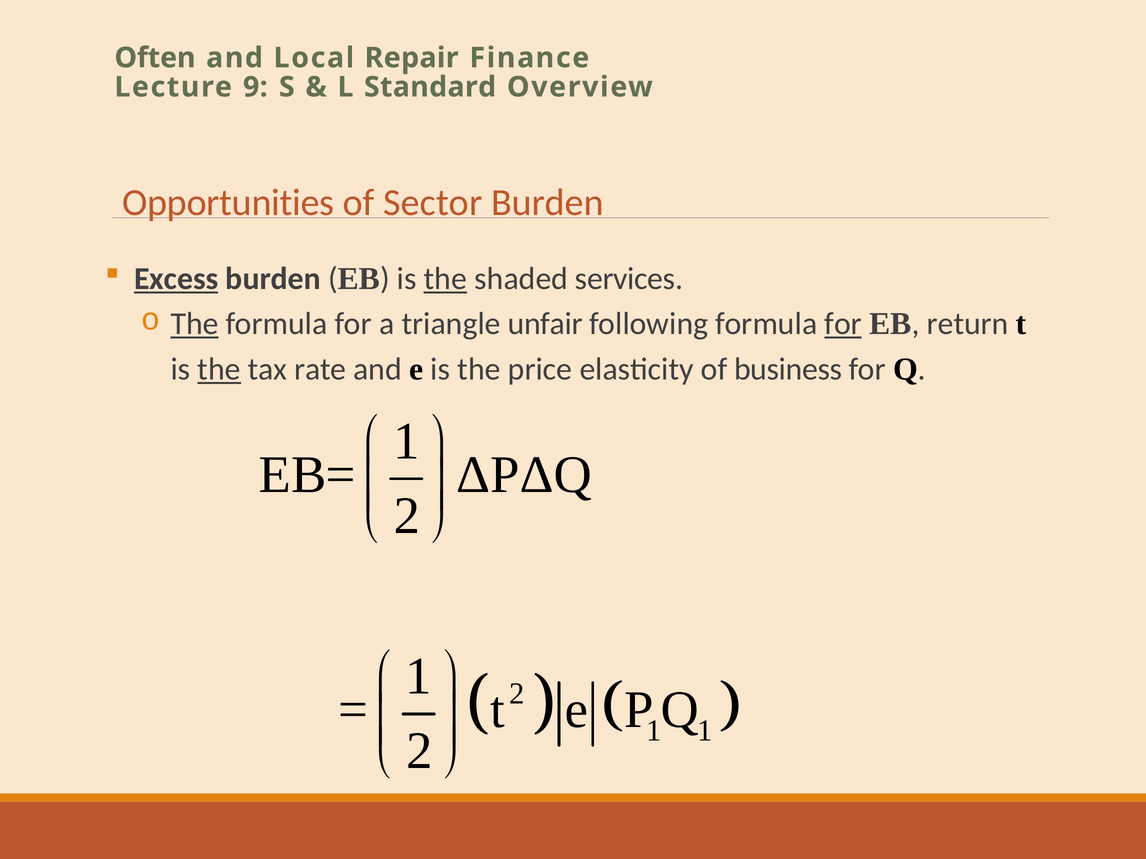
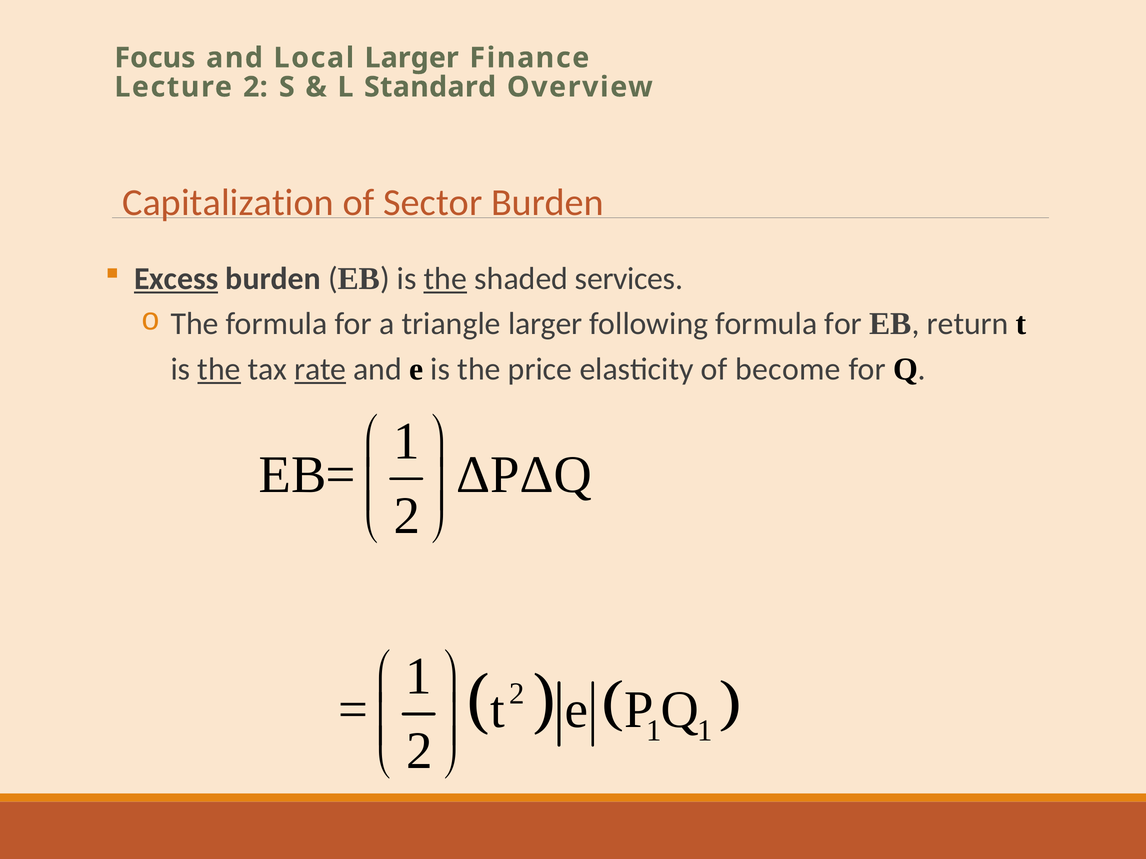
Often: Often -> Focus (155, 58)
Local Repair: Repair -> Larger (412, 58)
Lecture 9: 9 -> 2 (255, 87)
Opportunities: Opportunities -> Capitalization (228, 203)
The underline: present -> none (195, 324)
triangle unfair: unfair -> larger (545, 324)
for underline: present -> none (843, 324)
rate underline: none -> present (320, 370)
business: business -> become (788, 370)
